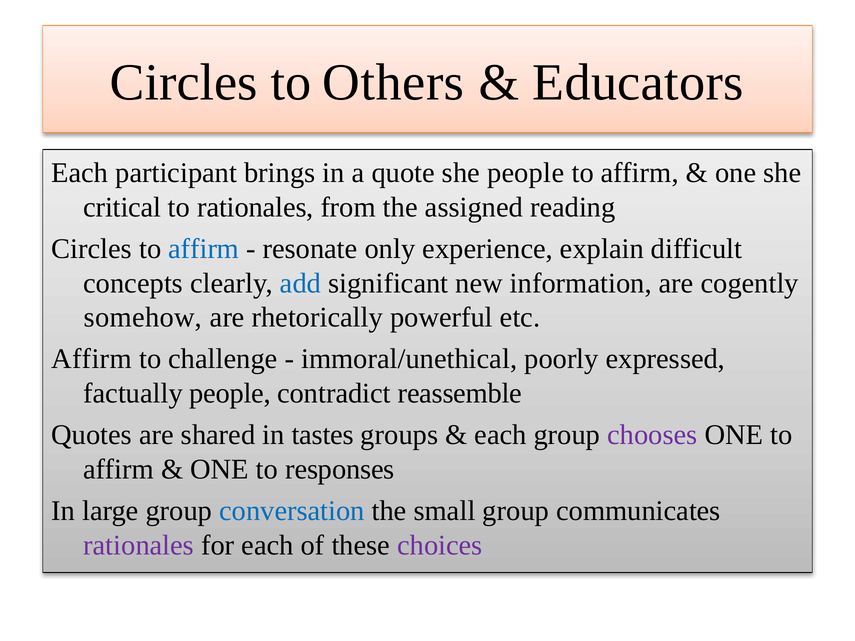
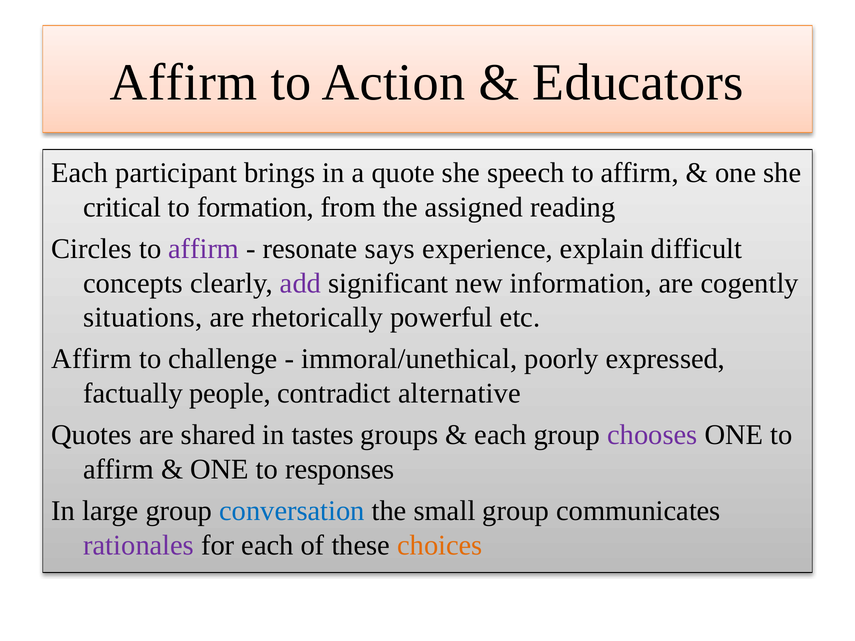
Circles: Circles -> Affirm (184, 83)
Others: Others -> Action (393, 83)
she people: people -> speech (526, 173)
to rationales: rationales -> formation (256, 207)
affirm colour: blue -> purple (204, 249)
only: only -> says (390, 249)
add colour: blue -> purple (300, 283)
somehow: somehow -> situations (143, 317)
reassemble: reassemble -> alternative (460, 393)
choices colour: purple -> orange (440, 545)
